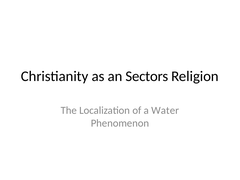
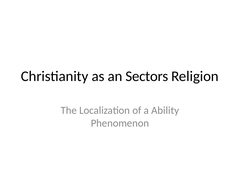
Water: Water -> Ability (165, 110)
